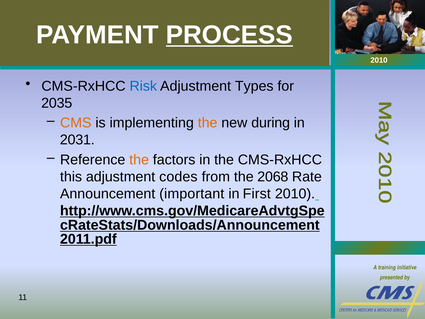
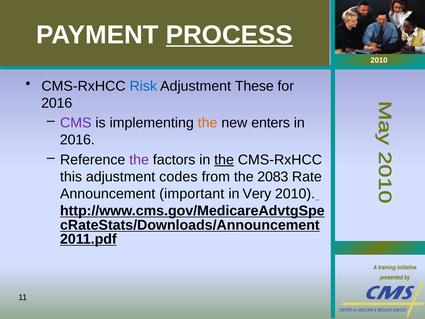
Types: Types -> These (254, 86)
2035: 2035 -> 2016 (57, 103)
CMS colour: orange -> purple (76, 123)
during: during -> enters (271, 123)
2031: 2031 -> 2016 (77, 140)
the colour: orange -> purple (139, 160)
the underline: none -> present (224, 160)
2068: 2068 -> 2083 (273, 177)
First: First -> Very (257, 194)
